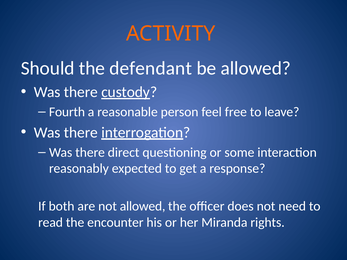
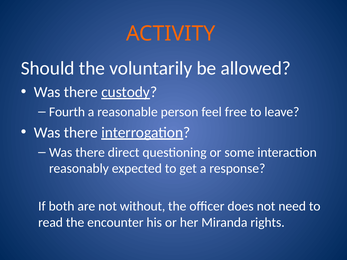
defendant: defendant -> voluntarily (151, 68)
not allowed: allowed -> without (143, 206)
